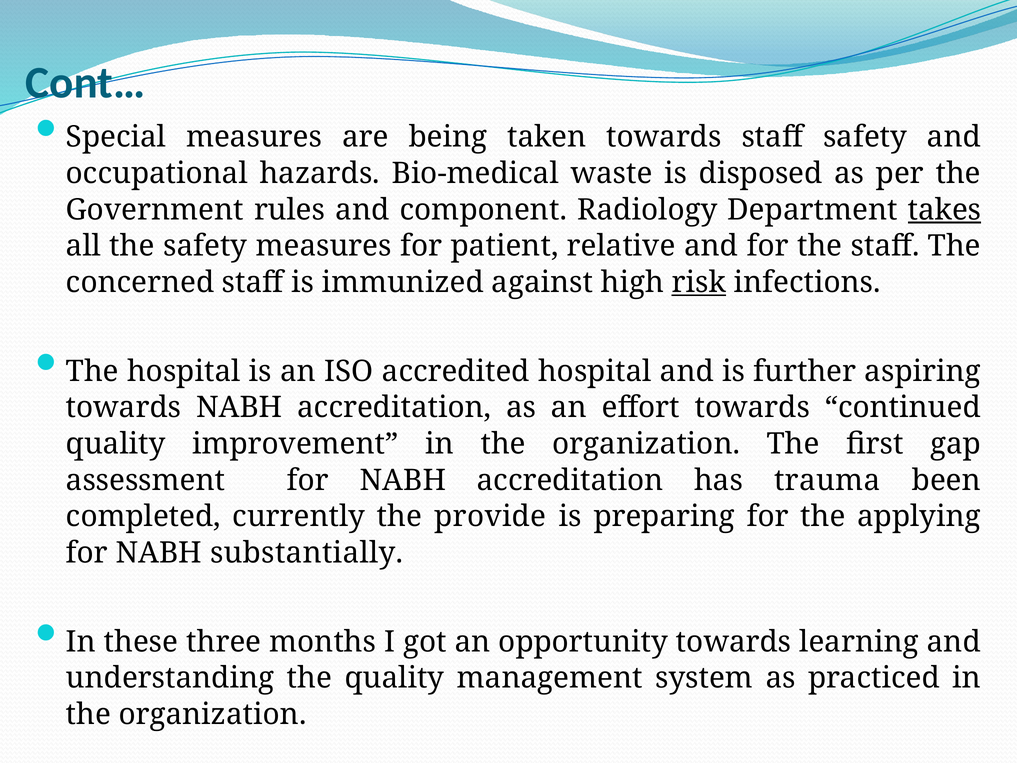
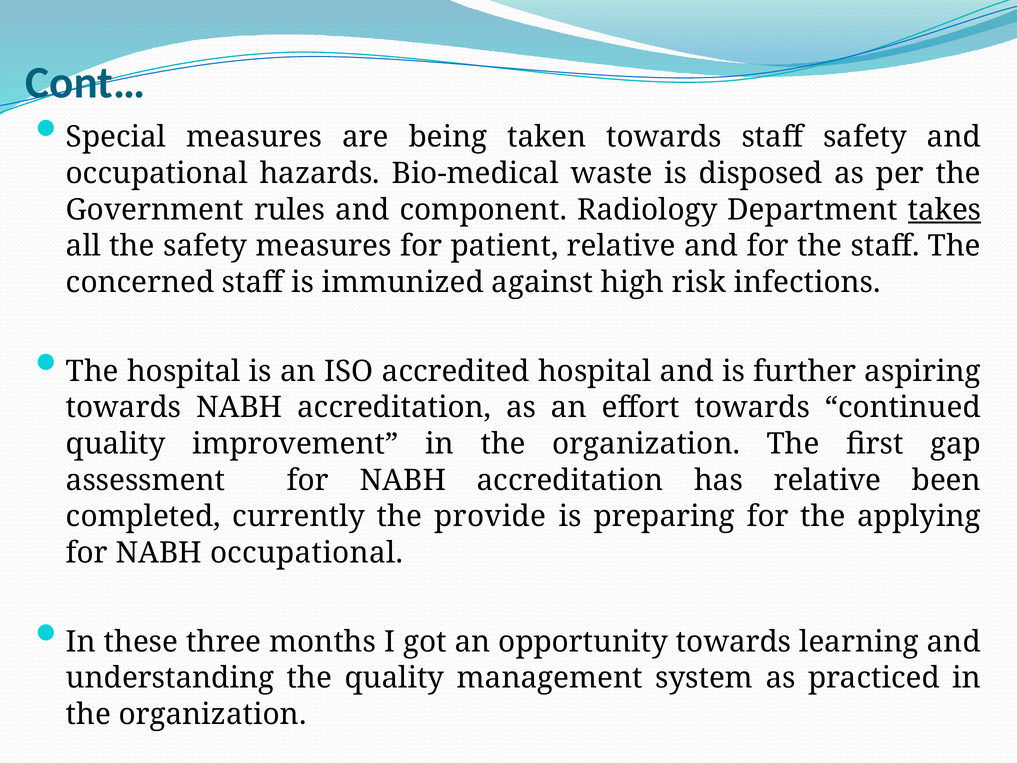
risk underline: present -> none (699, 282)
has trauma: trauma -> relative (828, 480)
NABH substantially: substantially -> occupational (307, 553)
